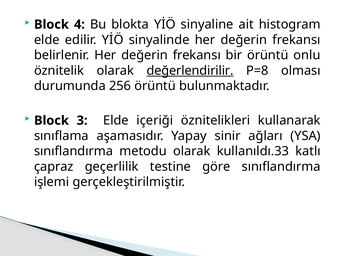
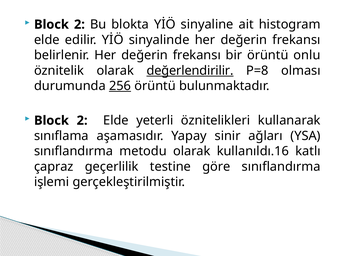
4: 4 -> 2 (79, 24)
256 underline: none -> present (120, 86)
3: 3 -> 2 (82, 120)
içeriği: içeriği -> yeterli (155, 120)
kullanıldı.33: kullanıldı.33 -> kullanıldı.16 (253, 151)
